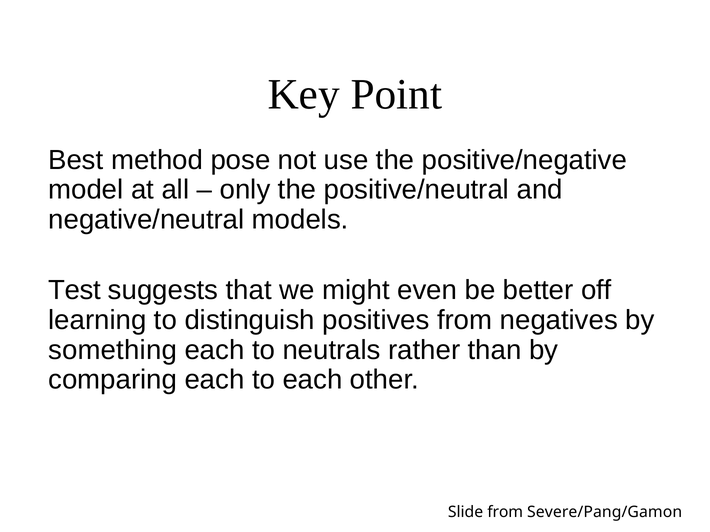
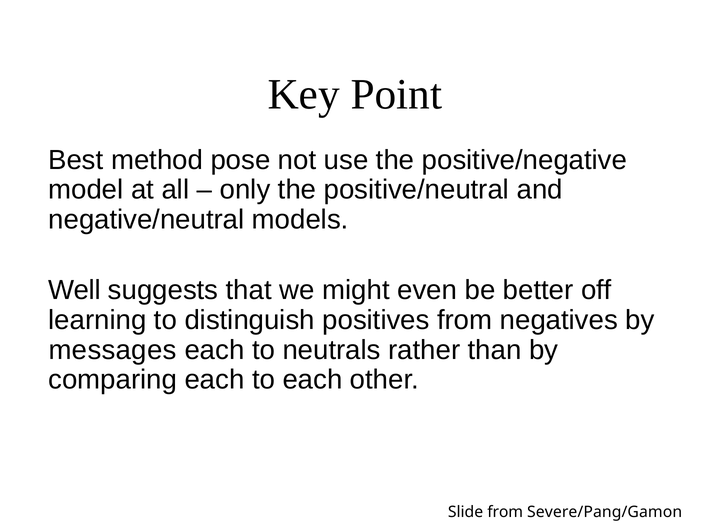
Test: Test -> Well (75, 291)
something: something -> messages (113, 350)
